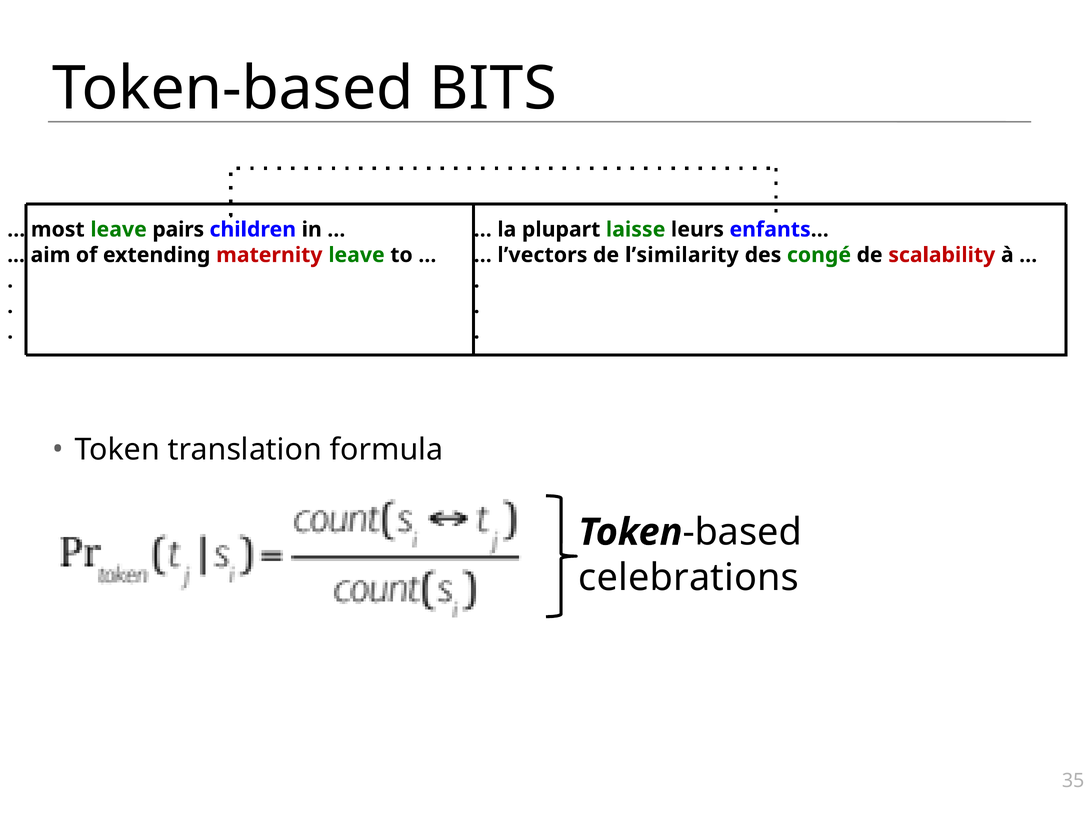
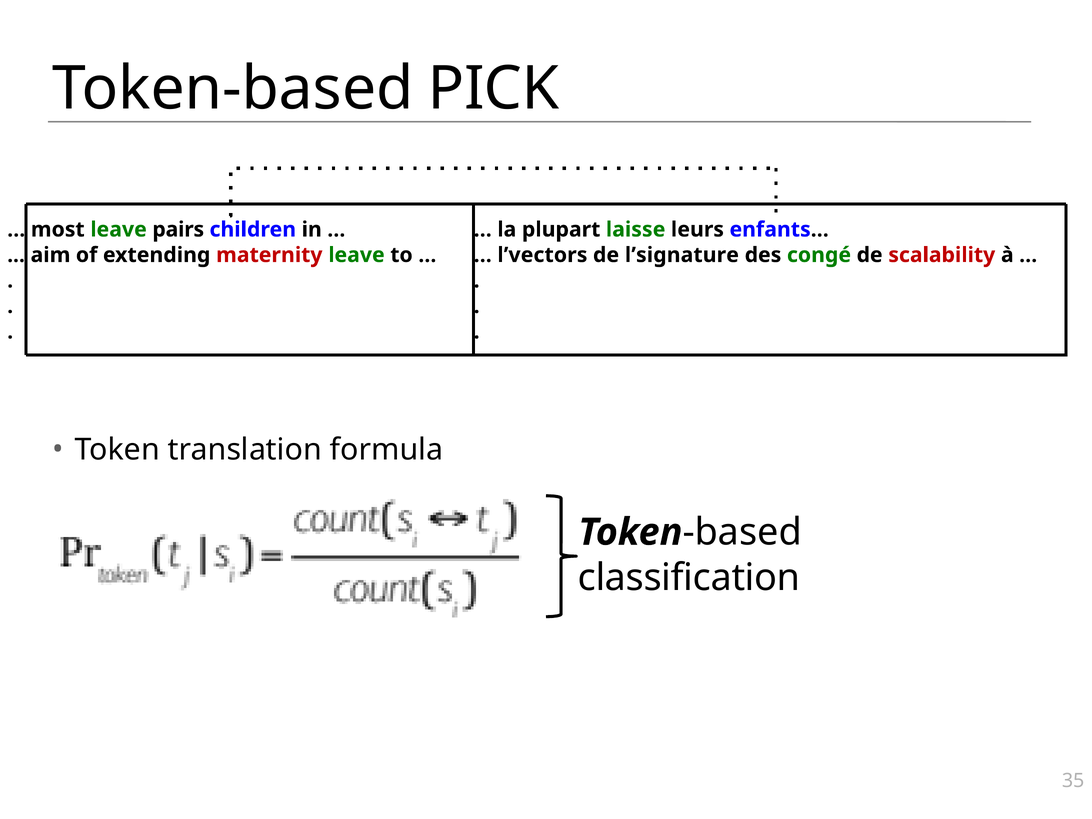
BITS: BITS -> PICK (494, 89)
l’similarity: l’similarity -> l’signature (682, 255)
celebrations: celebrations -> classification (689, 578)
